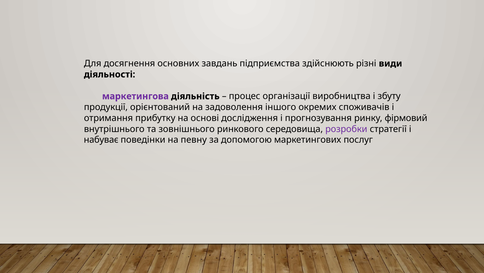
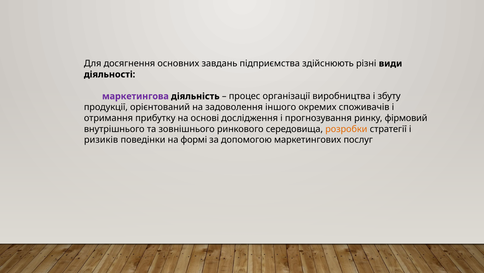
розробки colour: purple -> orange (346, 129)
набуває: набуває -> ризиків (101, 140)
певну: певну -> формі (194, 140)
